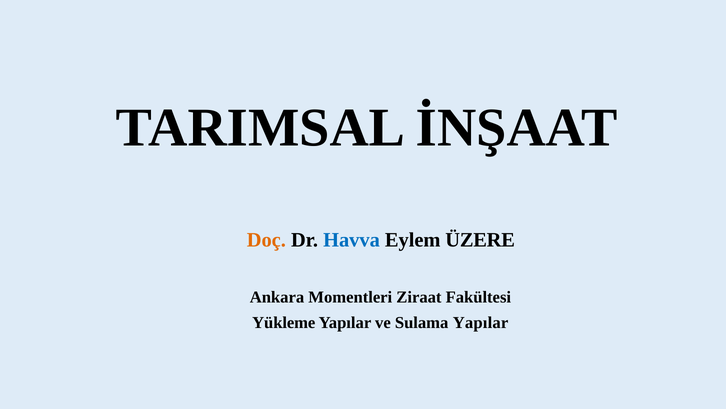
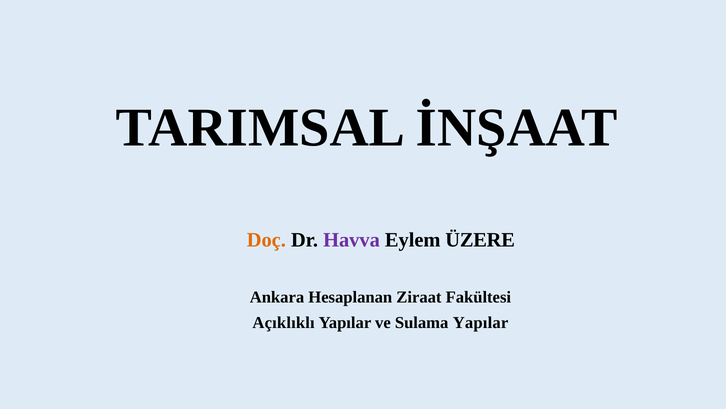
Havva colour: blue -> purple (352, 240)
Momentleri: Momentleri -> Hesaplanan (350, 297)
Yükleme: Yükleme -> Açıklıklı (284, 322)
